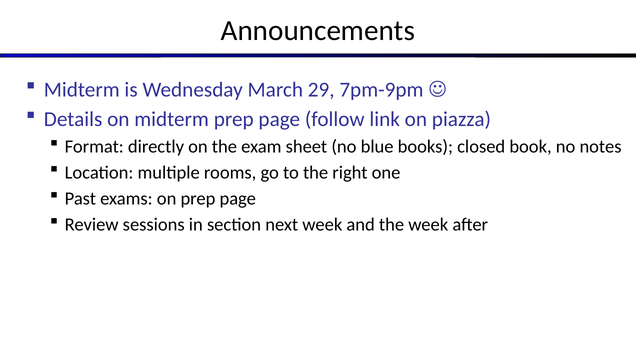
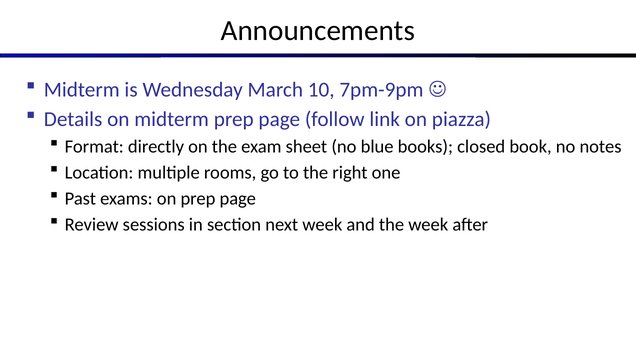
29: 29 -> 10 (321, 89)
